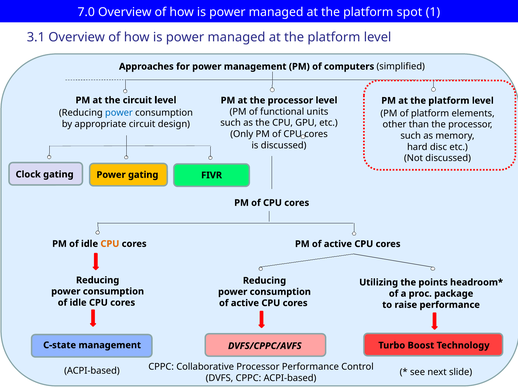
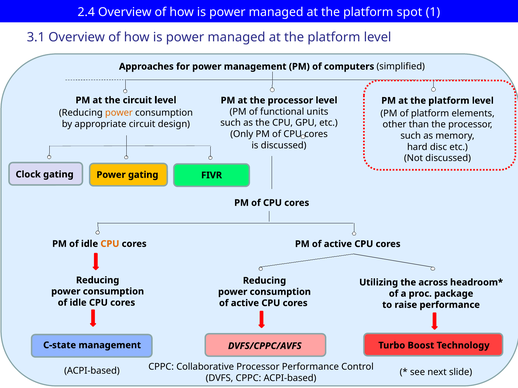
7.0: 7.0 -> 2.4 (86, 12)
power colour: blue -> orange (119, 113)
points: points -> across (433, 283)
